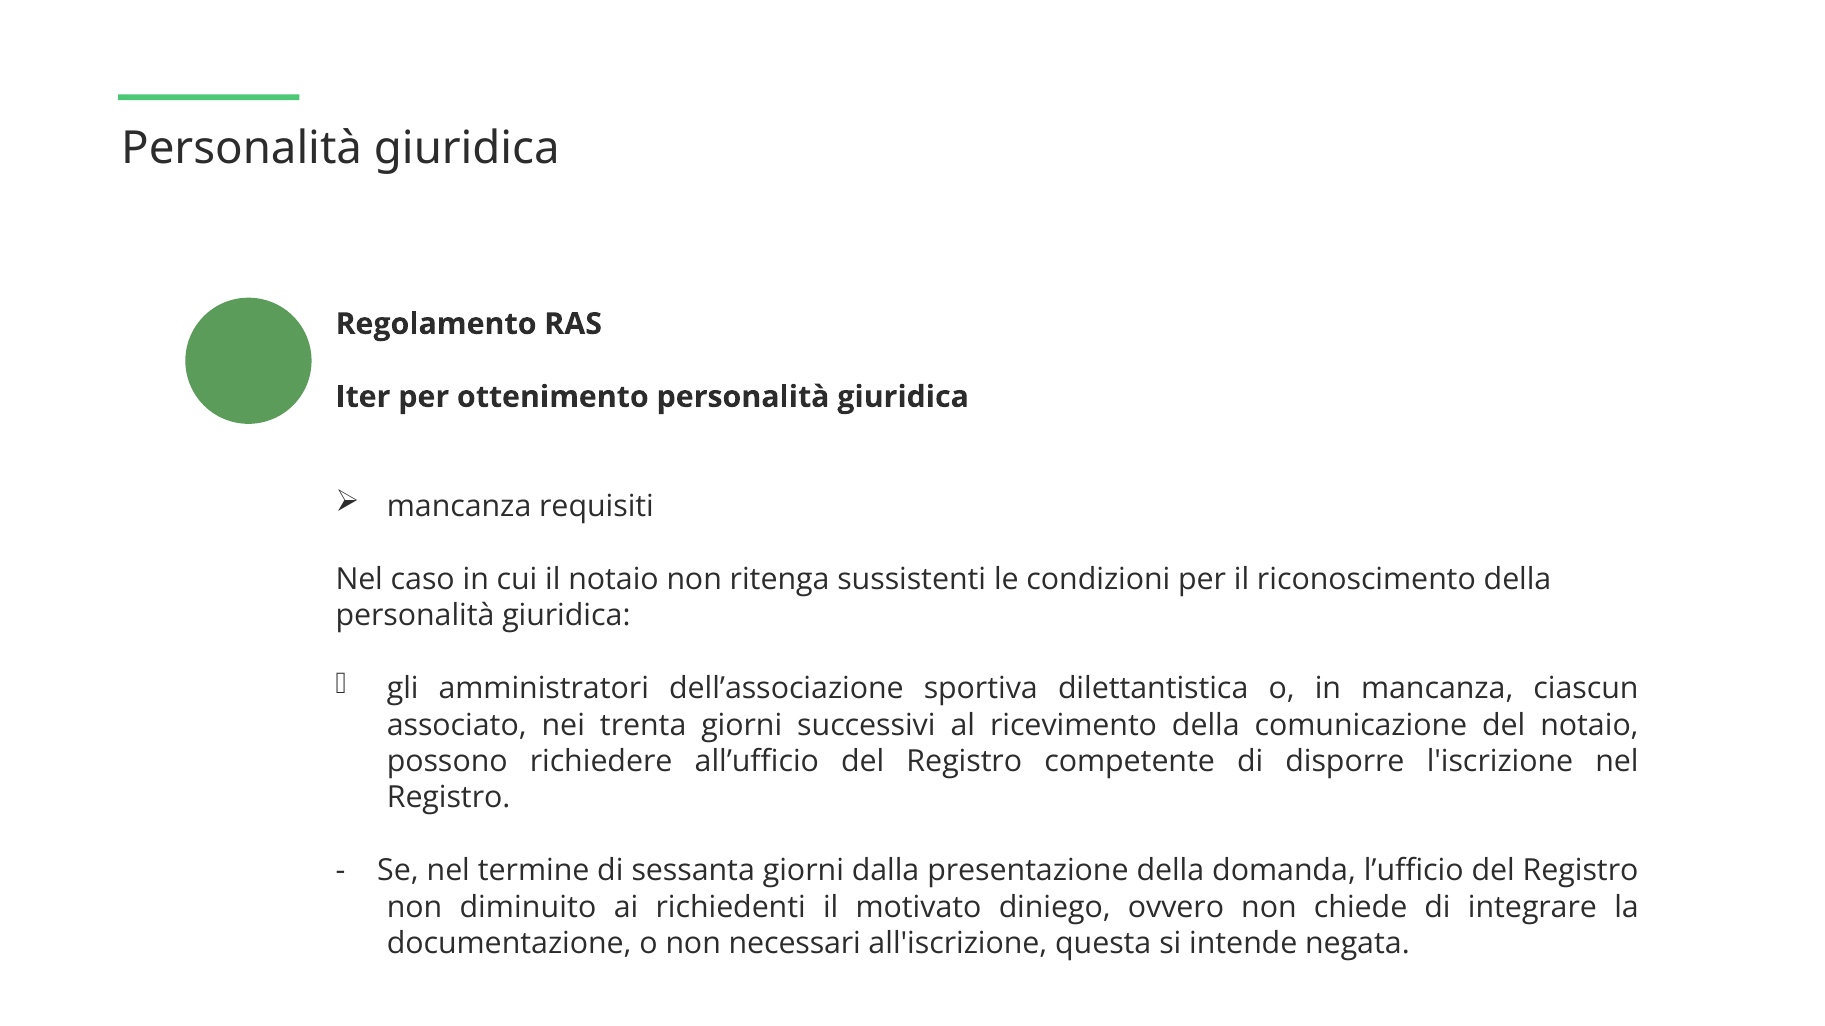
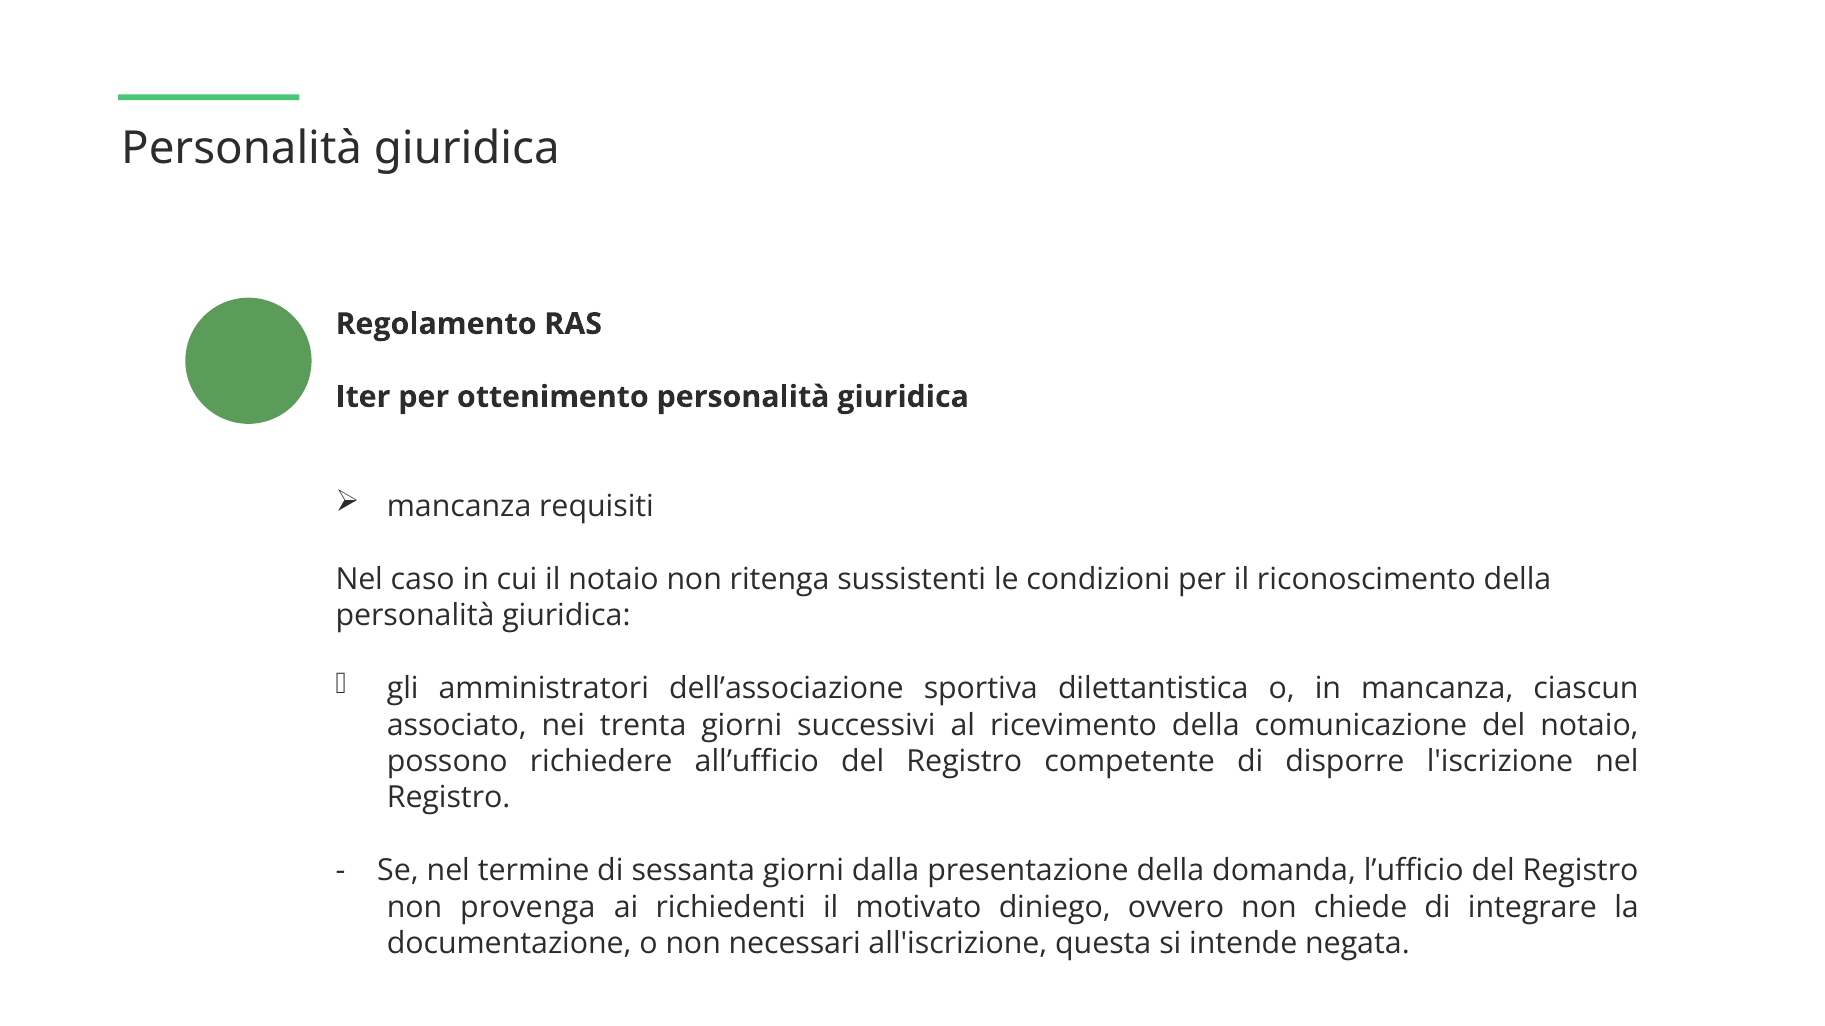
diminuito: diminuito -> provenga (528, 908)
